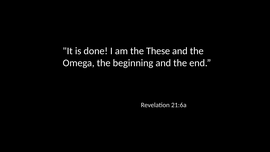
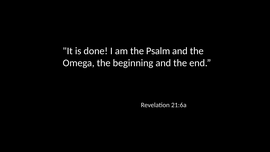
These: These -> Psalm (158, 51)
